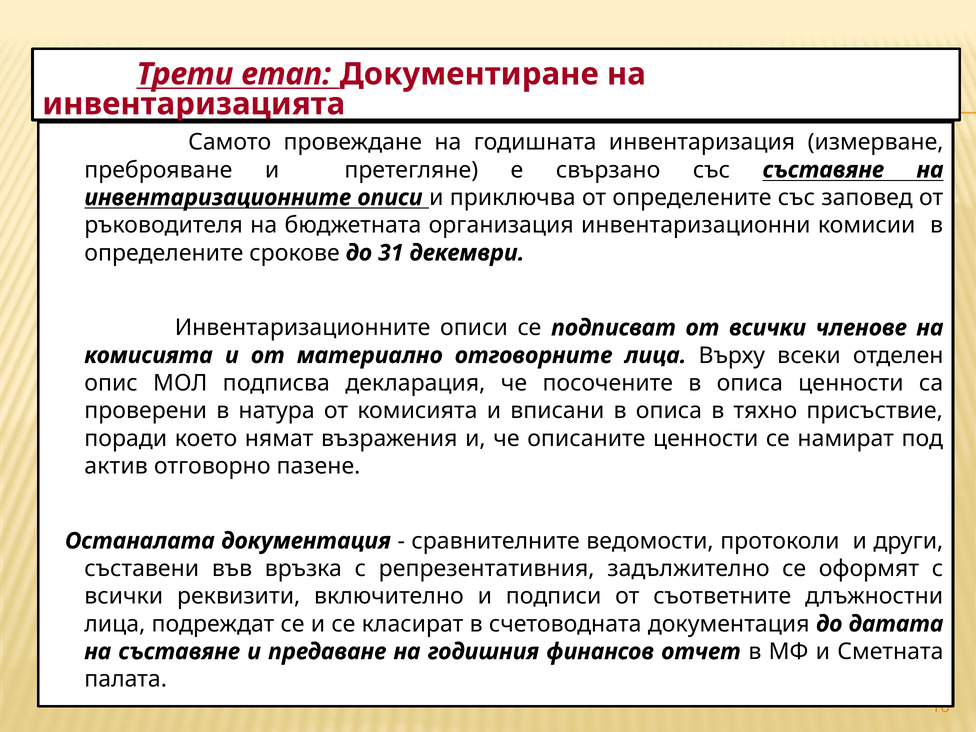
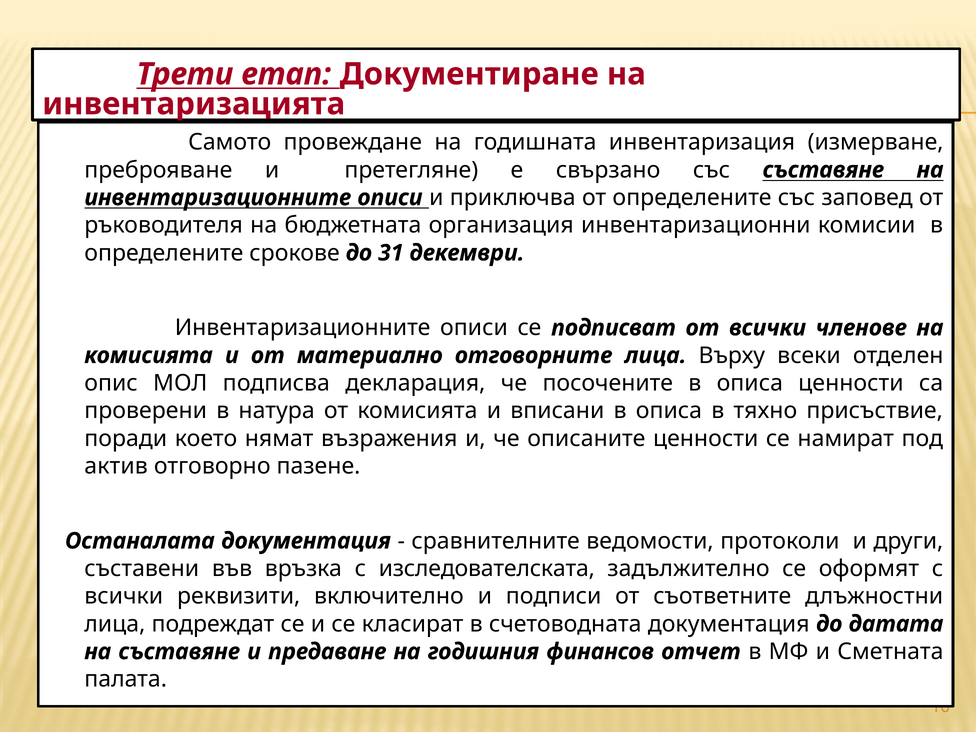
репрезентативния: репрезентативния -> изследователската (487, 569)
